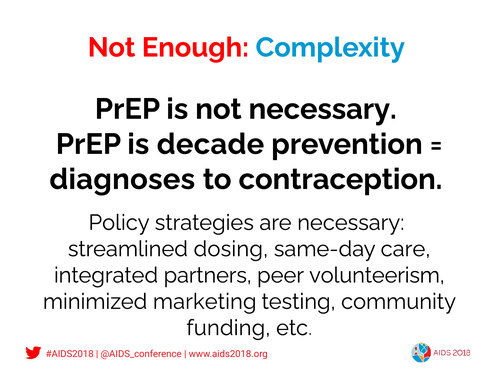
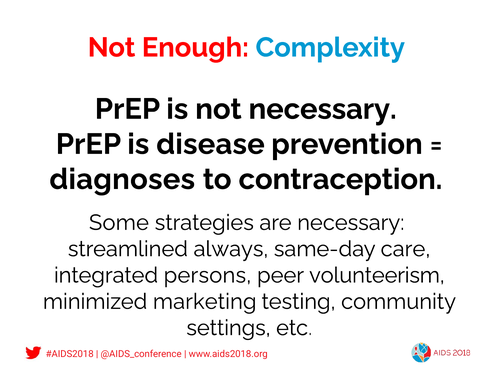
decade: decade -> disease (210, 144)
Policy: Policy -> Some (119, 223)
dosing: dosing -> always (231, 249)
partners: partners -> persons (207, 275)
funding: funding -> settings (228, 328)
